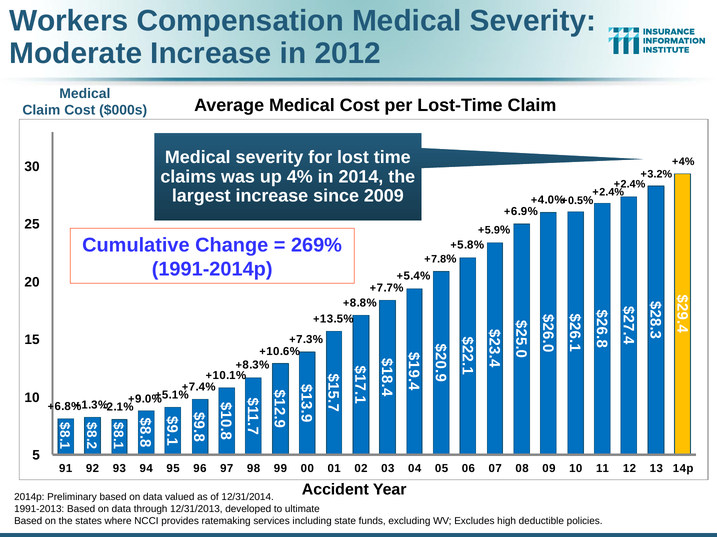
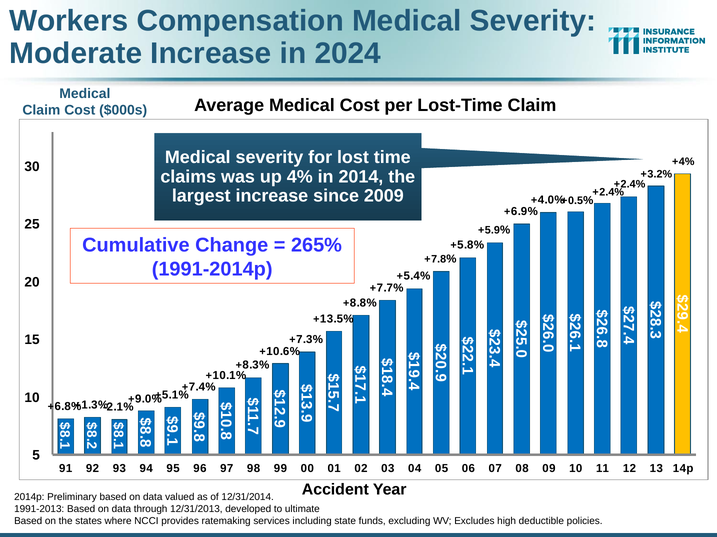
2012: 2012 -> 2024 (348, 53)
269%: 269% -> 265% (316, 246)
